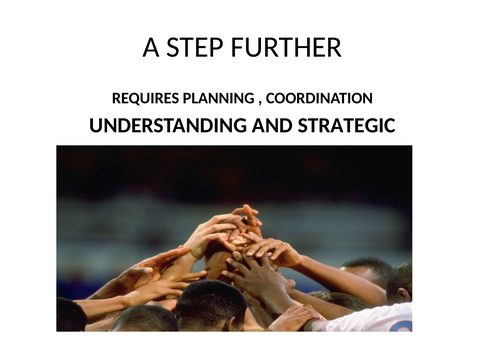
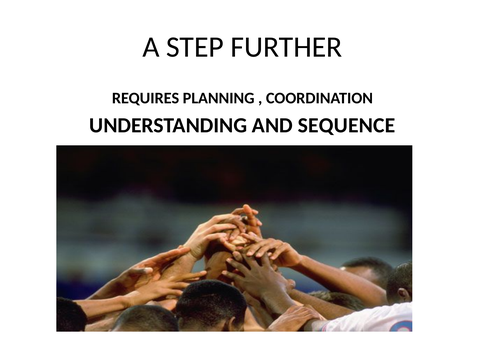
STRATEGIC: STRATEGIC -> SEQUENCE (347, 125)
